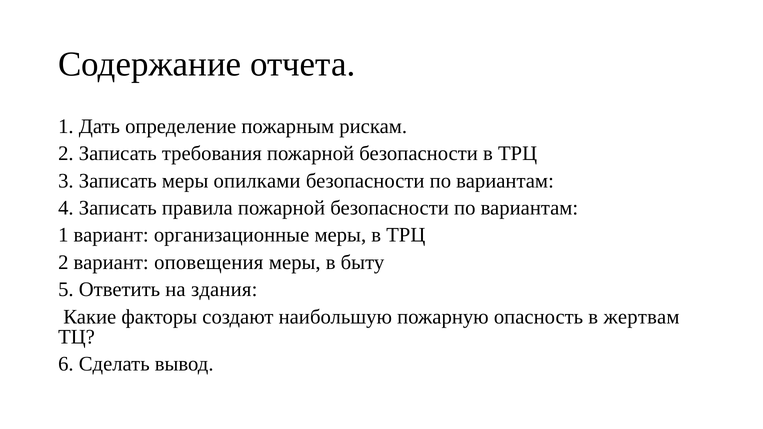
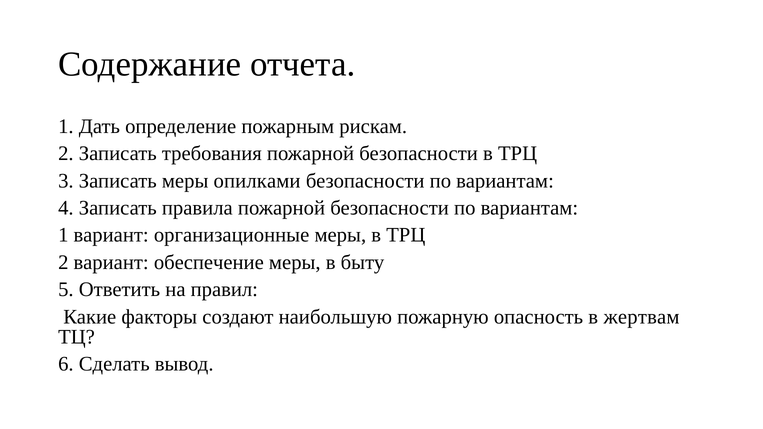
оповещения: оповещения -> обеспечение (209, 262)
здания: здания -> правил (224, 290)
